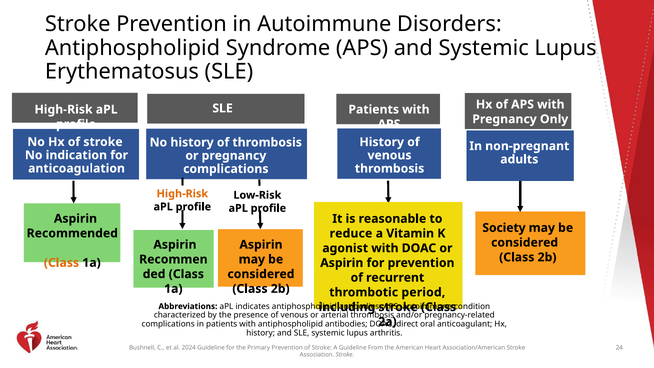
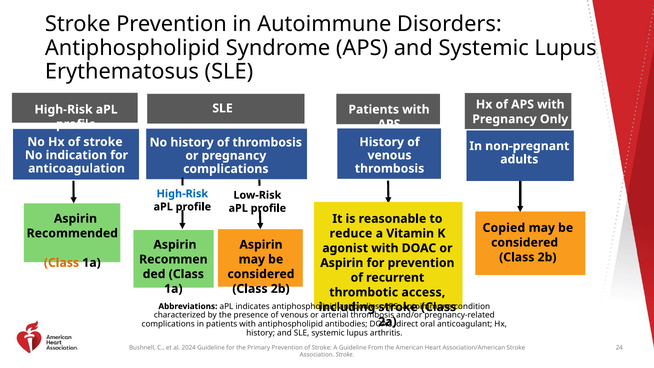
High-Risk colour: orange -> blue (182, 194)
Society: Society -> Copied (504, 228)
period: period -> access (423, 292)
